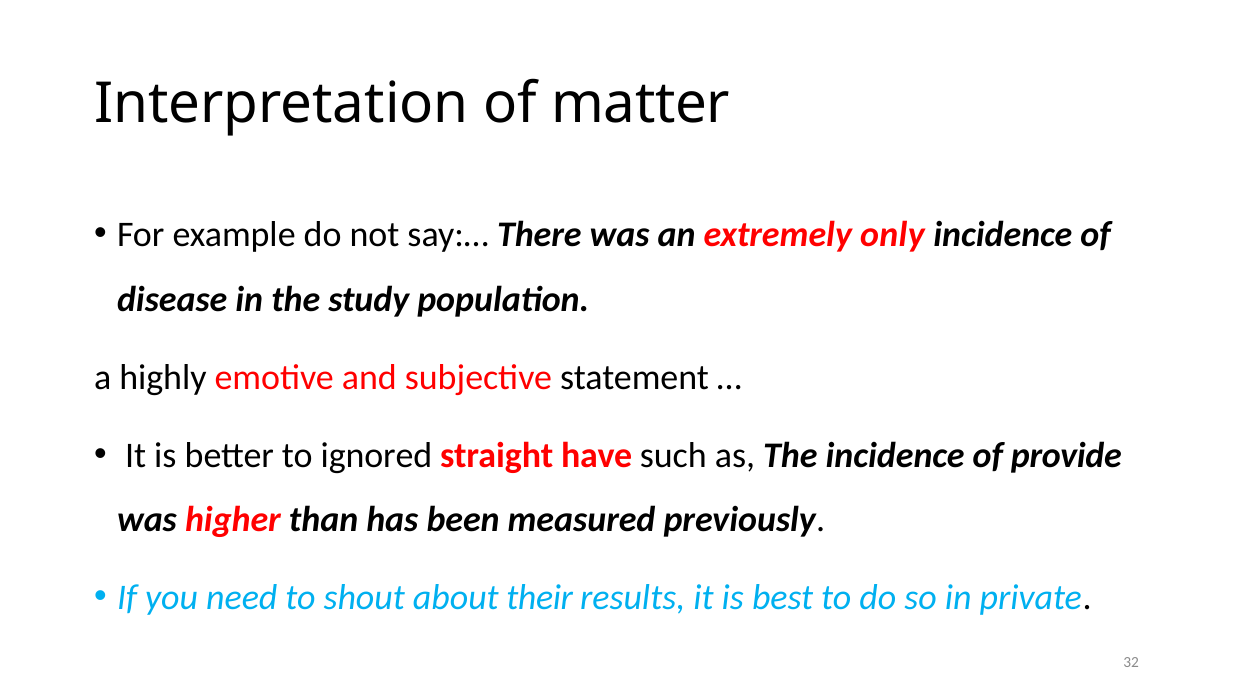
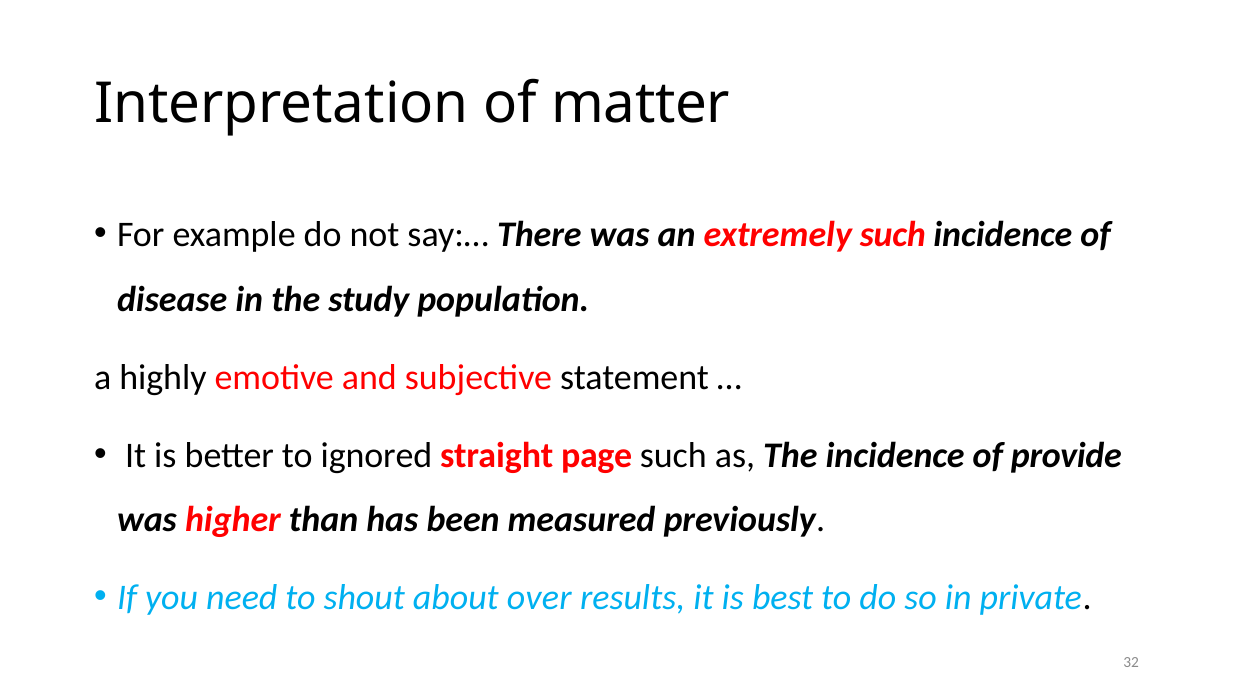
extremely only: only -> such (893, 235)
have: have -> page (597, 455)
their: their -> over (539, 597)
